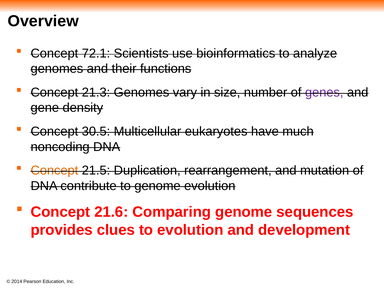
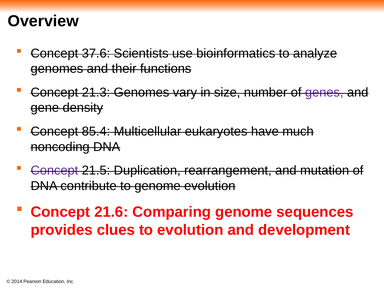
72.1: 72.1 -> 37.6 (96, 53)
30.5: 30.5 -> 85.4 (96, 131)
Concept colour: orange -> purple (54, 170)
